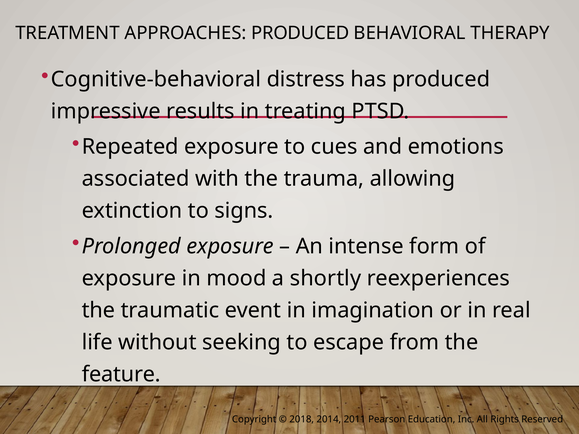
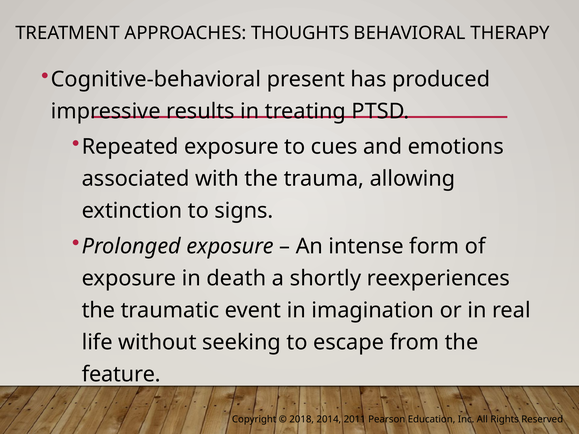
APPROACHES PRODUCED: PRODUCED -> THOUGHTS (300, 33)
distress: distress -> present (306, 79)
mood: mood -> death (236, 278)
